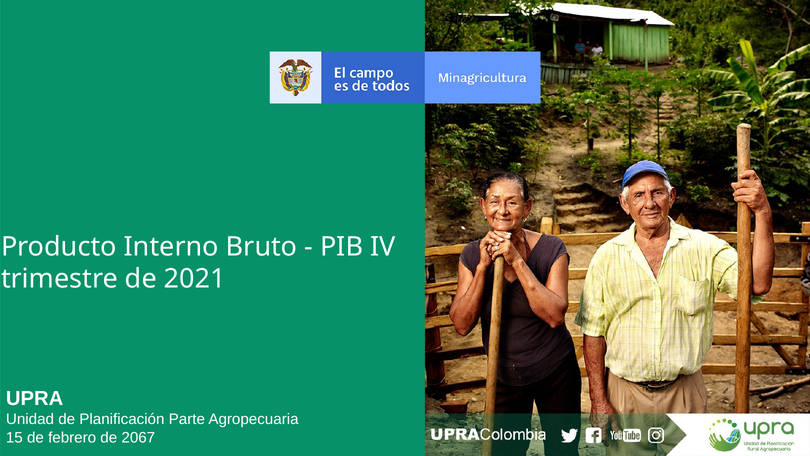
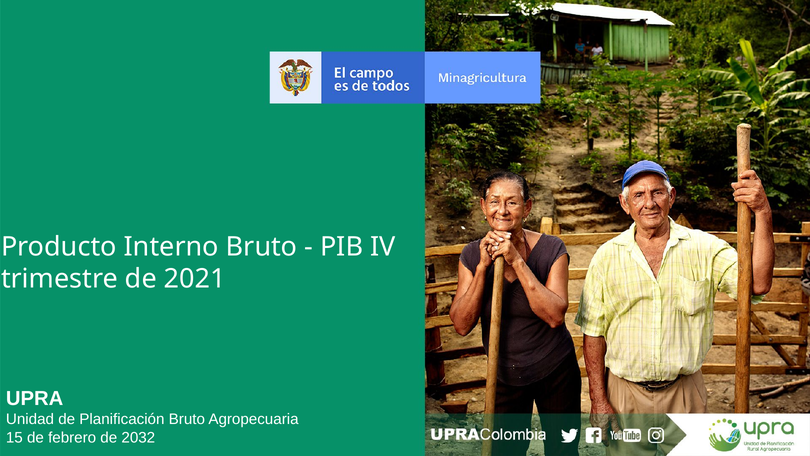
Planificación Parte: Parte -> Bruto (187, 419)
2067: 2067 -> 2032 (138, 437)
